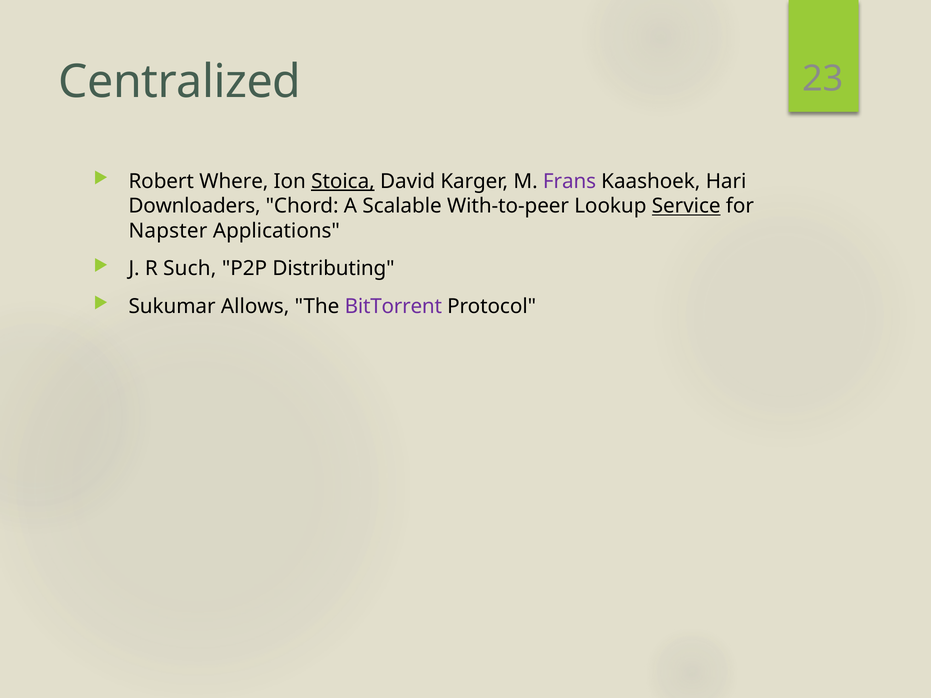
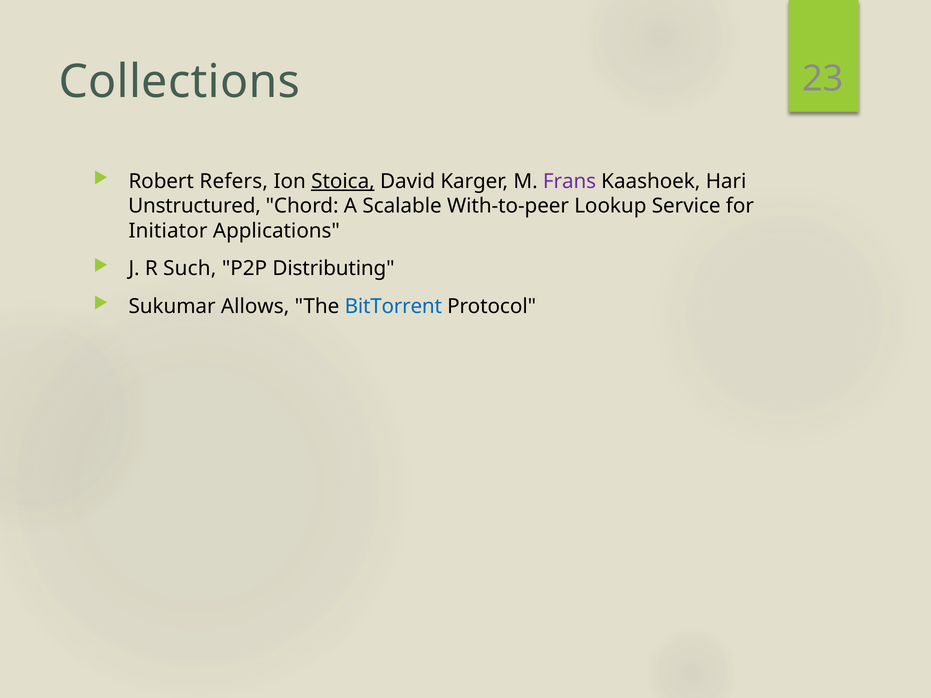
Centralized: Centralized -> Collections (179, 82)
Where: Where -> Refers (234, 181)
Downloaders: Downloaders -> Unstructured (195, 206)
Service underline: present -> none (686, 206)
Napster: Napster -> Initiator (168, 231)
BitTorrent colour: purple -> blue (393, 306)
